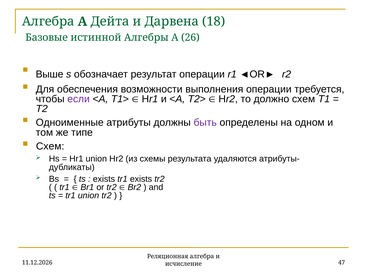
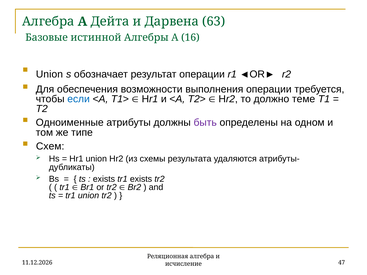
18: 18 -> 63 (214, 22)
26: 26 -> 16 (190, 38)
Выше: Выше -> Union (49, 74)
если colour: purple -> blue (79, 99)
должно схем: схем -> теме (304, 99)
